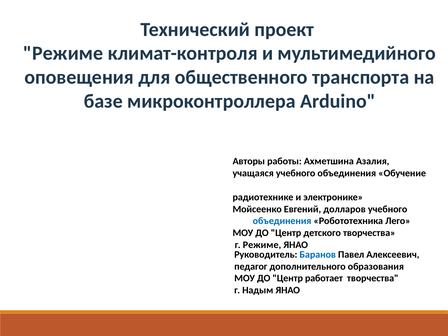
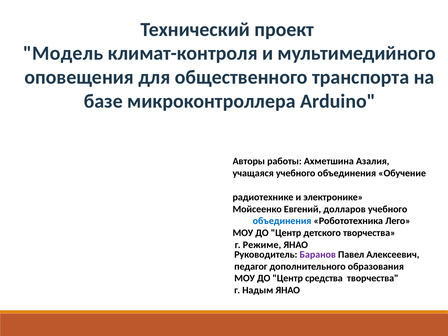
Режиме: Режиме -> Модель (63, 53)
Баранов colour: blue -> purple (318, 254)
работает: работает -> средства (324, 278)
